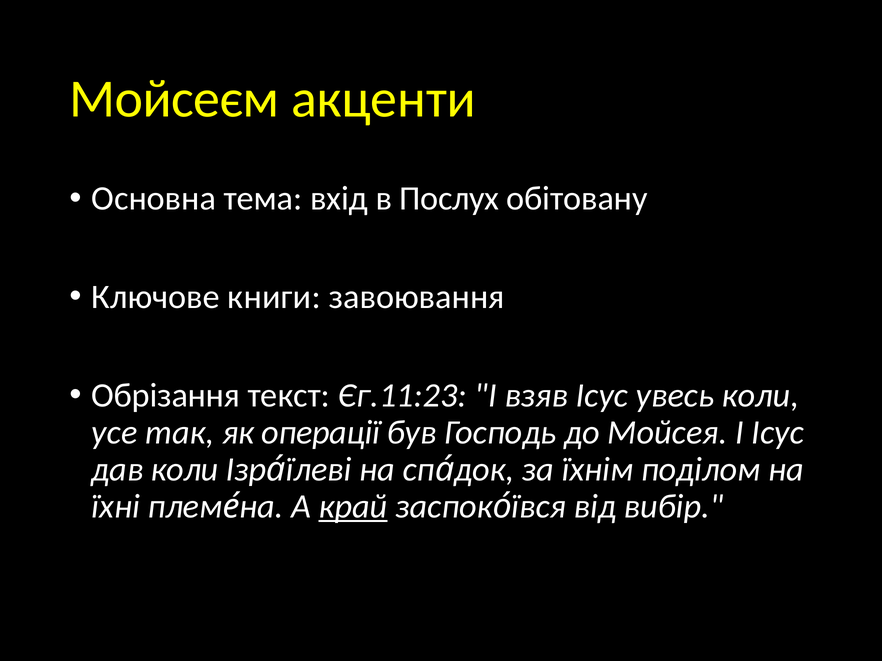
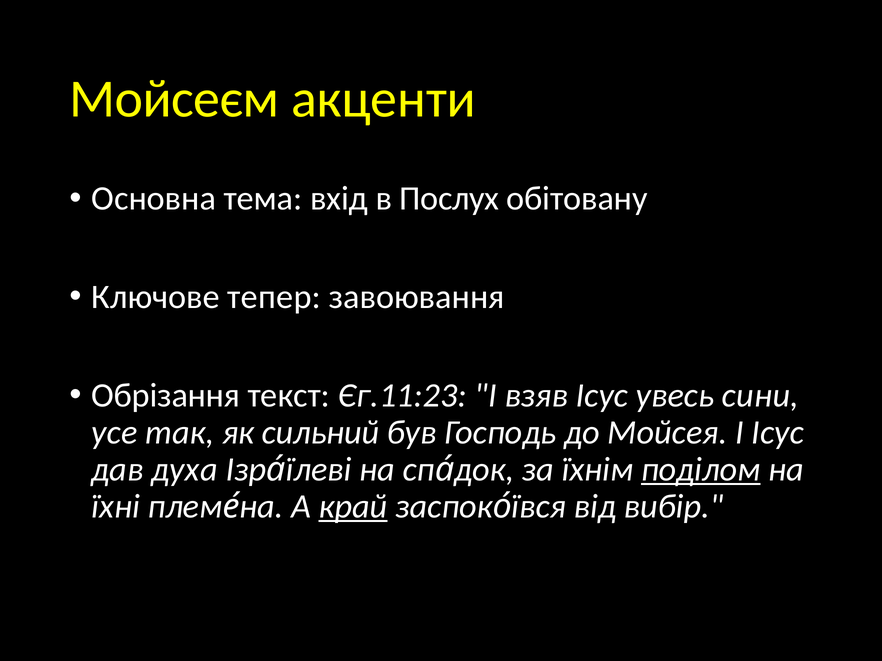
книги: книги -> тепер (274, 297)
увесь коли: коли -> сини (760, 396)
операції: операції -> сильний (321, 433)
дав коли: коли -> духа (184, 470)
поділом underline: none -> present (701, 470)
